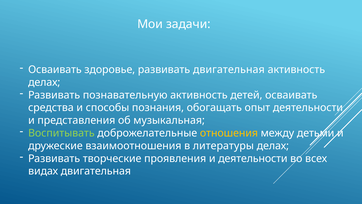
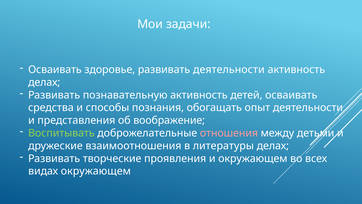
развивать двигательная: двигательная -> деятельности (229, 69)
музыкальная: музыкальная -> воображение (169, 120)
отношения colour: yellow -> pink (229, 133)
и деятельности: деятельности -> окружающем (253, 158)
видах двигательная: двигательная -> окружающем (96, 171)
